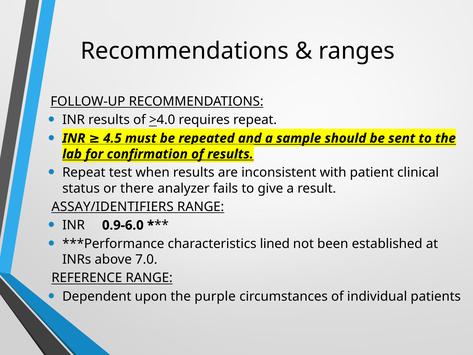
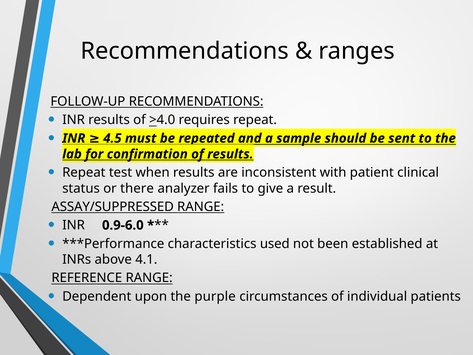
ASSAY/IDENTIFIERS: ASSAY/IDENTIFIERS -> ASSAY/SUPPRESSED (113, 207)
lined: lined -> used (275, 244)
7.0: 7.0 -> 4.1 (146, 259)
